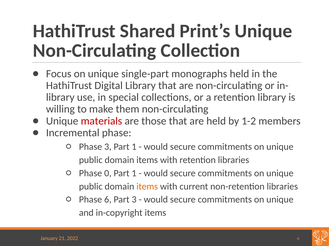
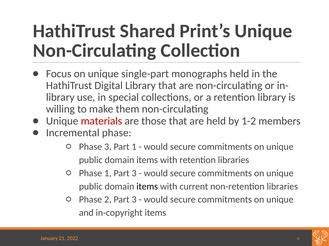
Phase 0: 0 -> 1 (108, 174)
1: 1 -> 3 (134, 174)
items colour: orange -> black (147, 187)
6: 6 -> 2 (108, 200)
